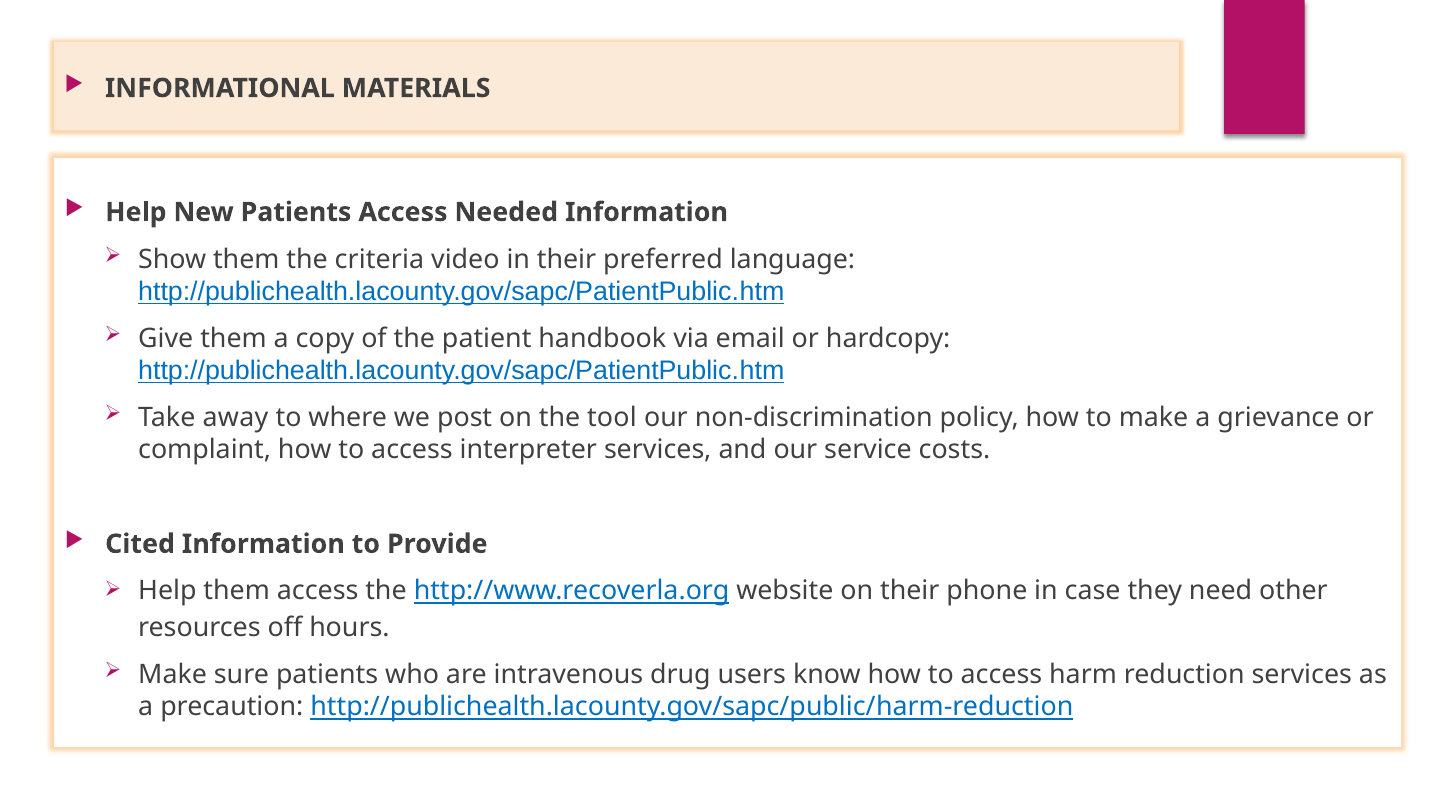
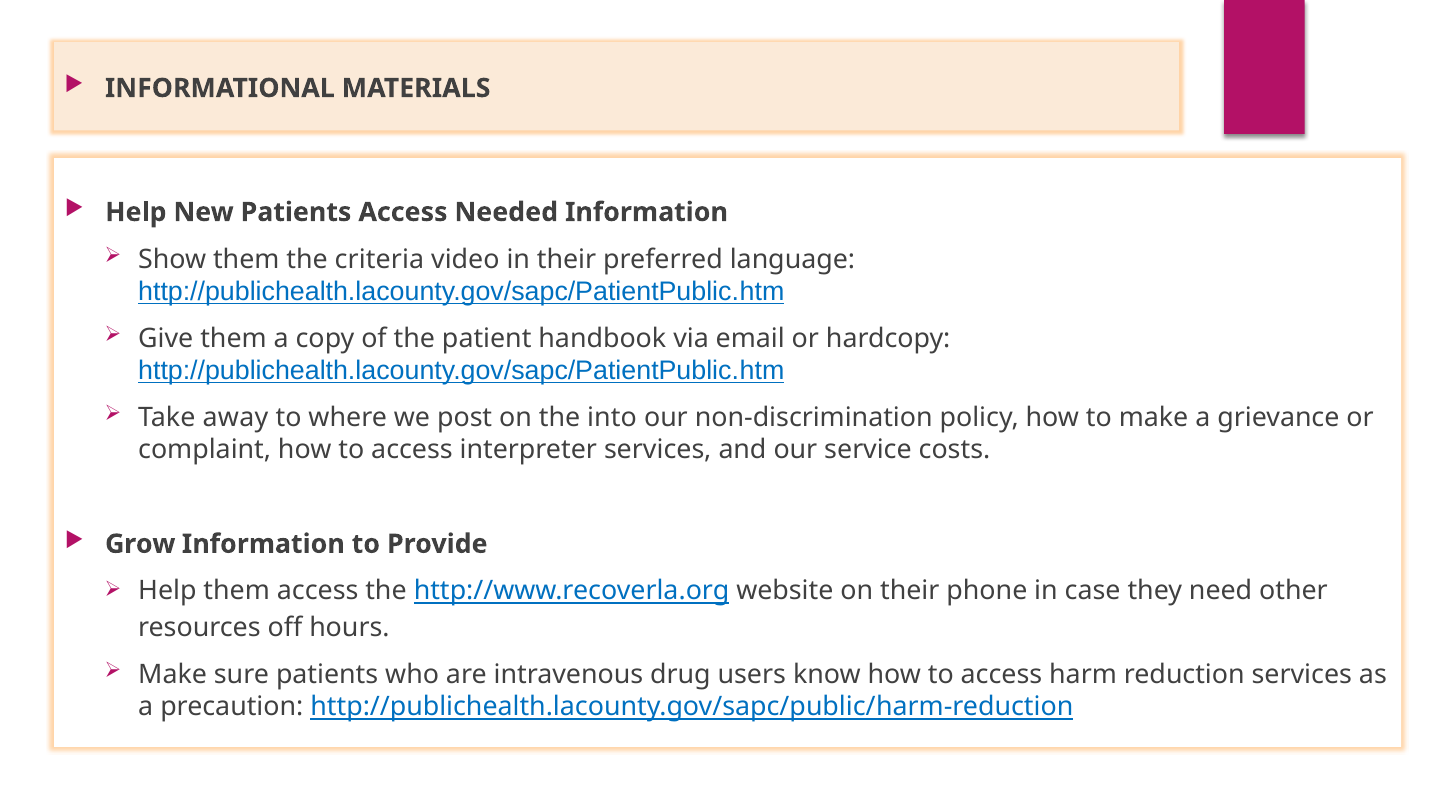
tool: tool -> into (612, 418)
Cited: Cited -> Grow (140, 544)
